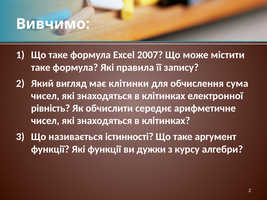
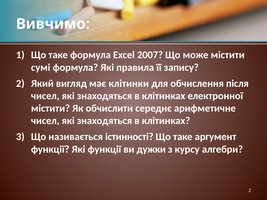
таке: таке -> сумі (41, 67)
сума: сума -> після (237, 84)
рівність: рівність -> містити (50, 108)
